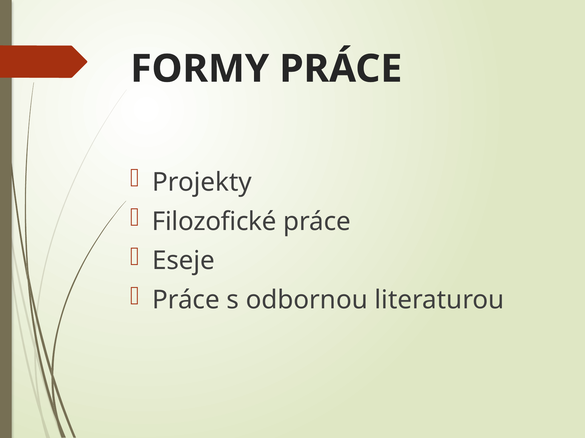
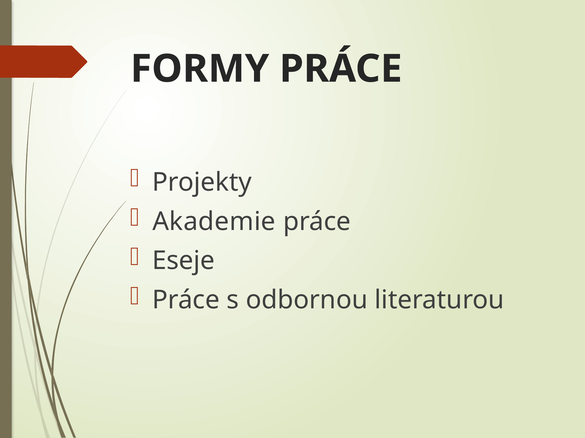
Filozofické: Filozofické -> Akademie (214, 222)
